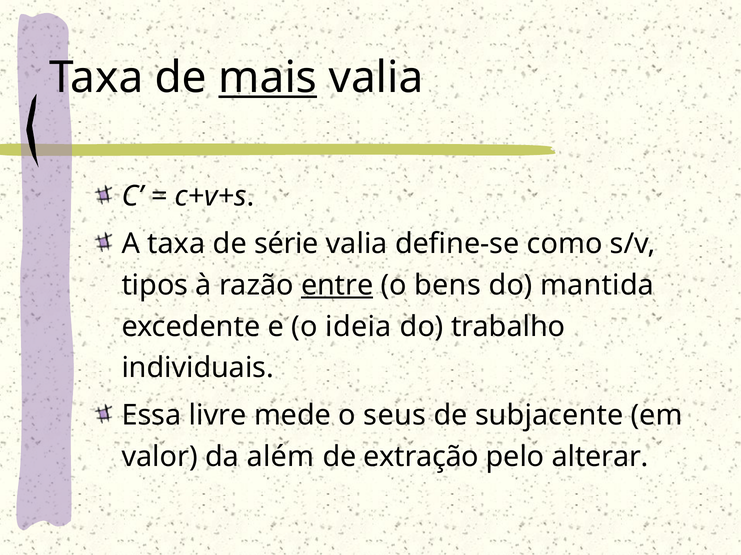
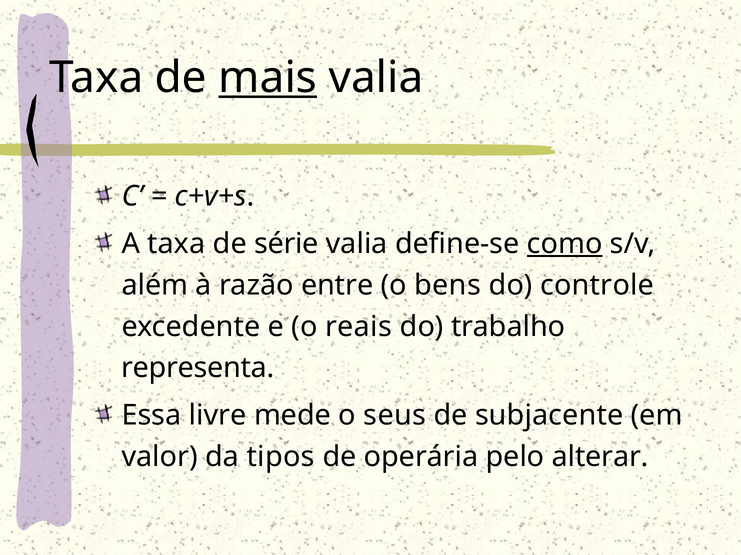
como underline: none -> present (565, 244)
tipos: tipos -> além (155, 285)
entre underline: present -> none (337, 285)
mantida: mantida -> controle (597, 285)
ideia: ideia -> reais (359, 327)
individuais: individuais -> representa (198, 368)
além: além -> tipos (281, 457)
extração: extração -> operária (421, 457)
